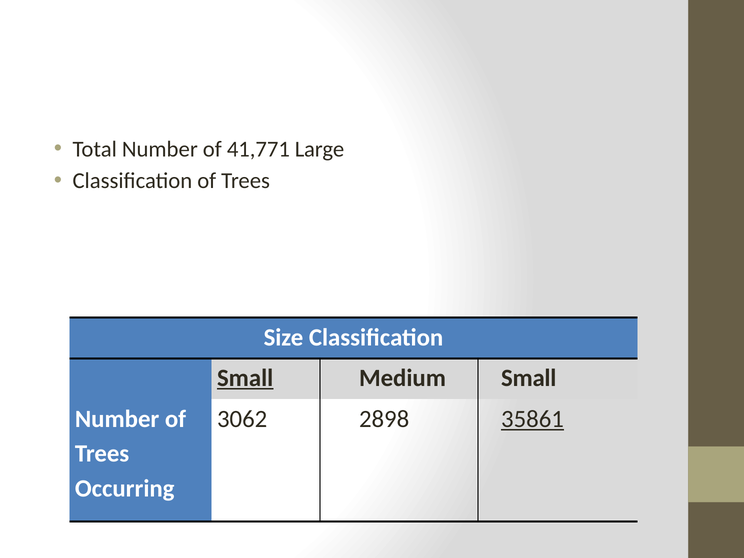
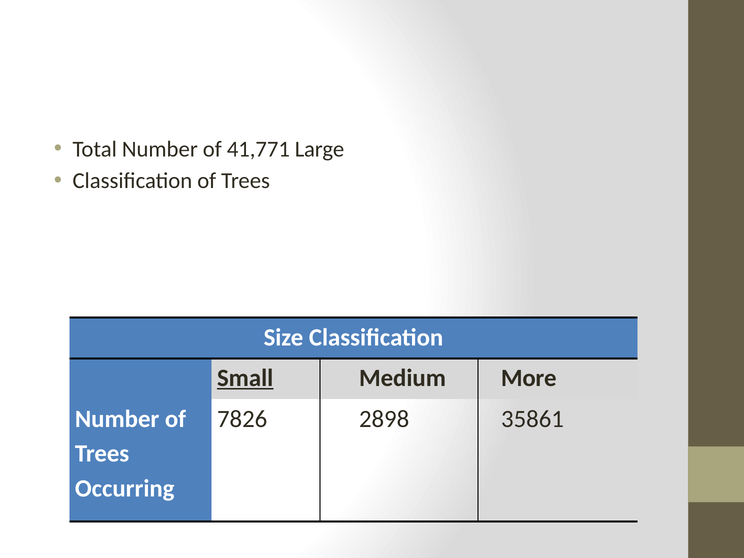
Medium Small: Small -> More (529, 378)
3062: 3062 -> 7826 (242, 419)
35861 underline: present -> none (532, 419)
